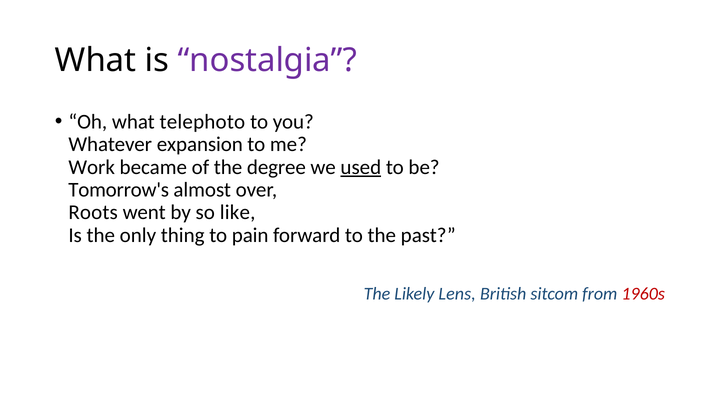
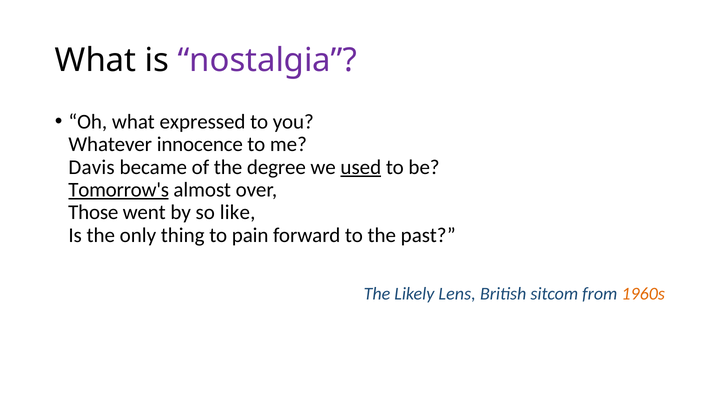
telephoto: telephoto -> expressed (203, 122)
expansion: expansion -> innocence (200, 144)
Work: Work -> Davis (92, 167)
Tomorrow's underline: none -> present (119, 190)
Roots: Roots -> Those (93, 212)
1960s colour: red -> orange (643, 294)
